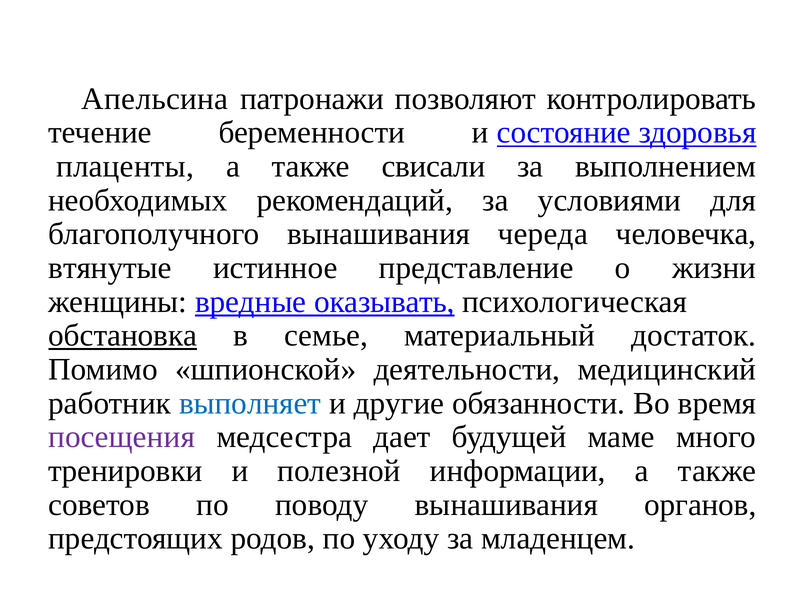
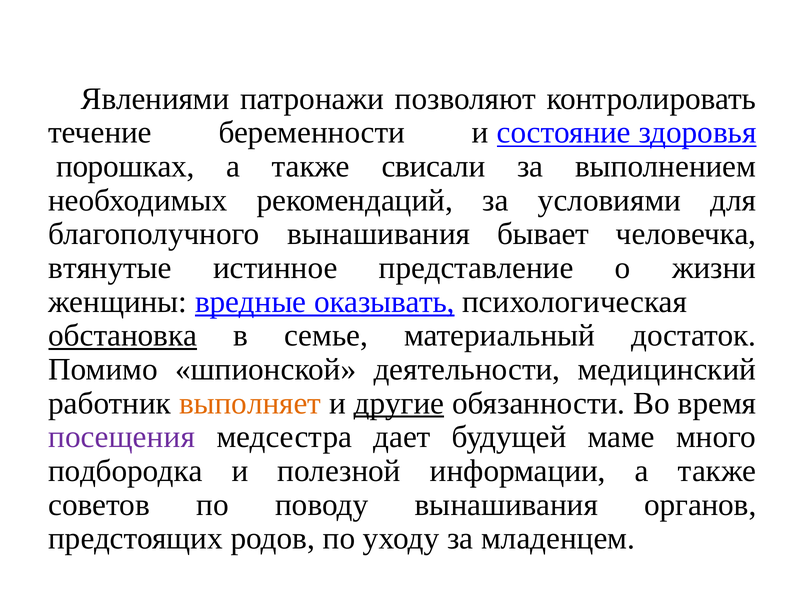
Апельсина: Апельсина -> Явлениями (155, 99)
плаценты: плаценты -> порошках (125, 166)
череда: череда -> бывает (543, 234)
выполняет colour: blue -> orange (250, 403)
другие underline: none -> present (399, 403)
тренировки: тренировки -> подбородка (125, 471)
